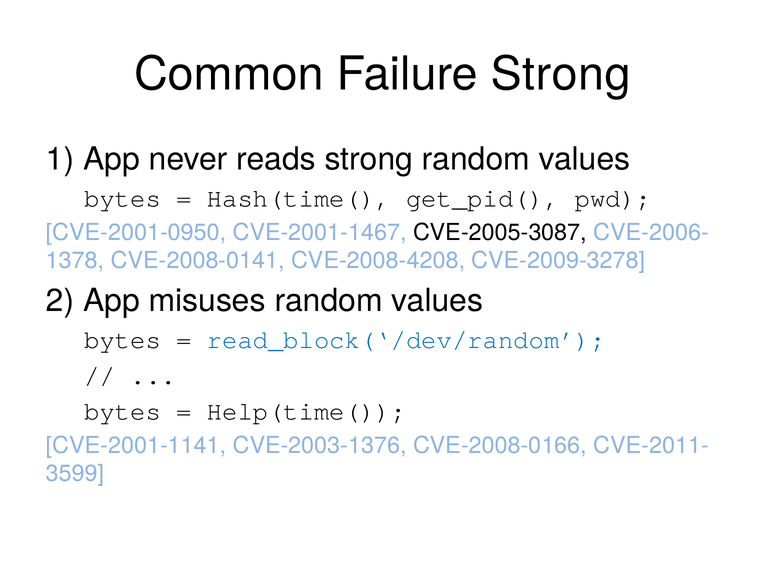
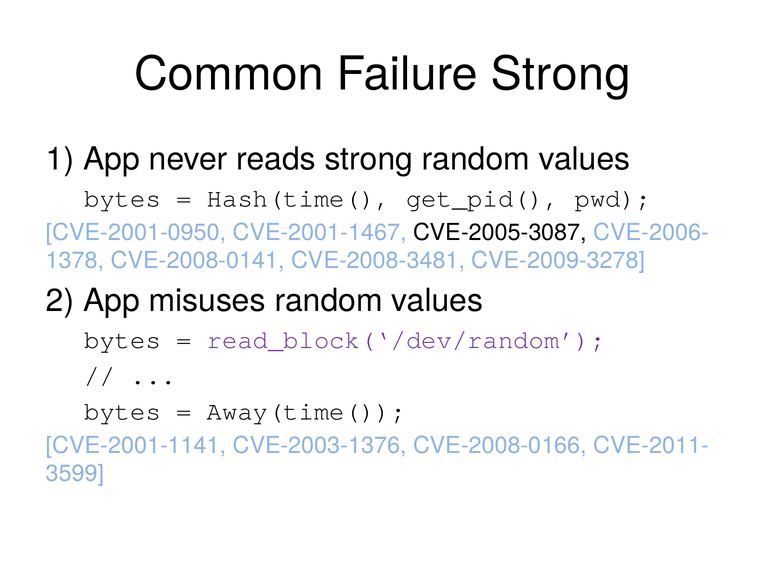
CVE-2008-4208: CVE-2008-4208 -> CVE-2008-3481 (378, 260)
read_block(‘/dev/random colour: blue -> purple (406, 340)
Help(time(: Help(time( -> Away(time( (306, 411)
